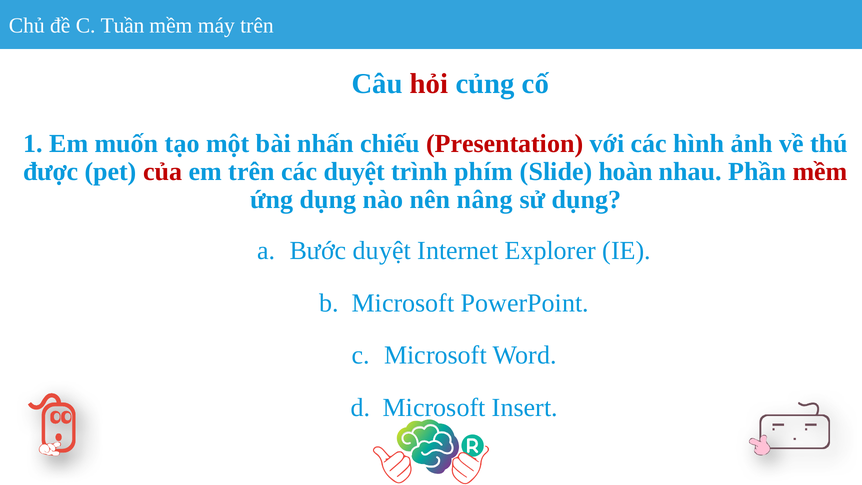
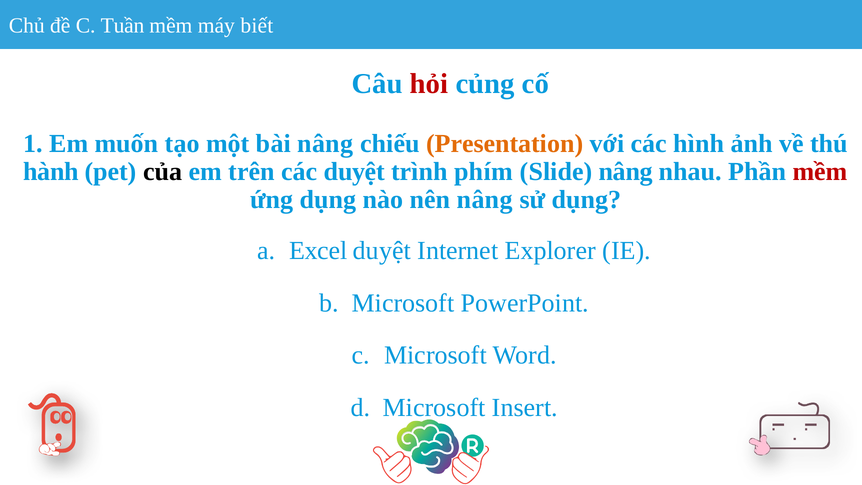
máy trên: trên -> biết (257, 26)
bài nhấn: nhấn -> nâng (325, 144)
Presentation colour: red -> orange (505, 144)
được: được -> hành (51, 172)
của colour: red -> black (163, 172)
Slide hoàn: hoàn -> nâng (626, 172)
Bước: Bước -> Excel (318, 251)
